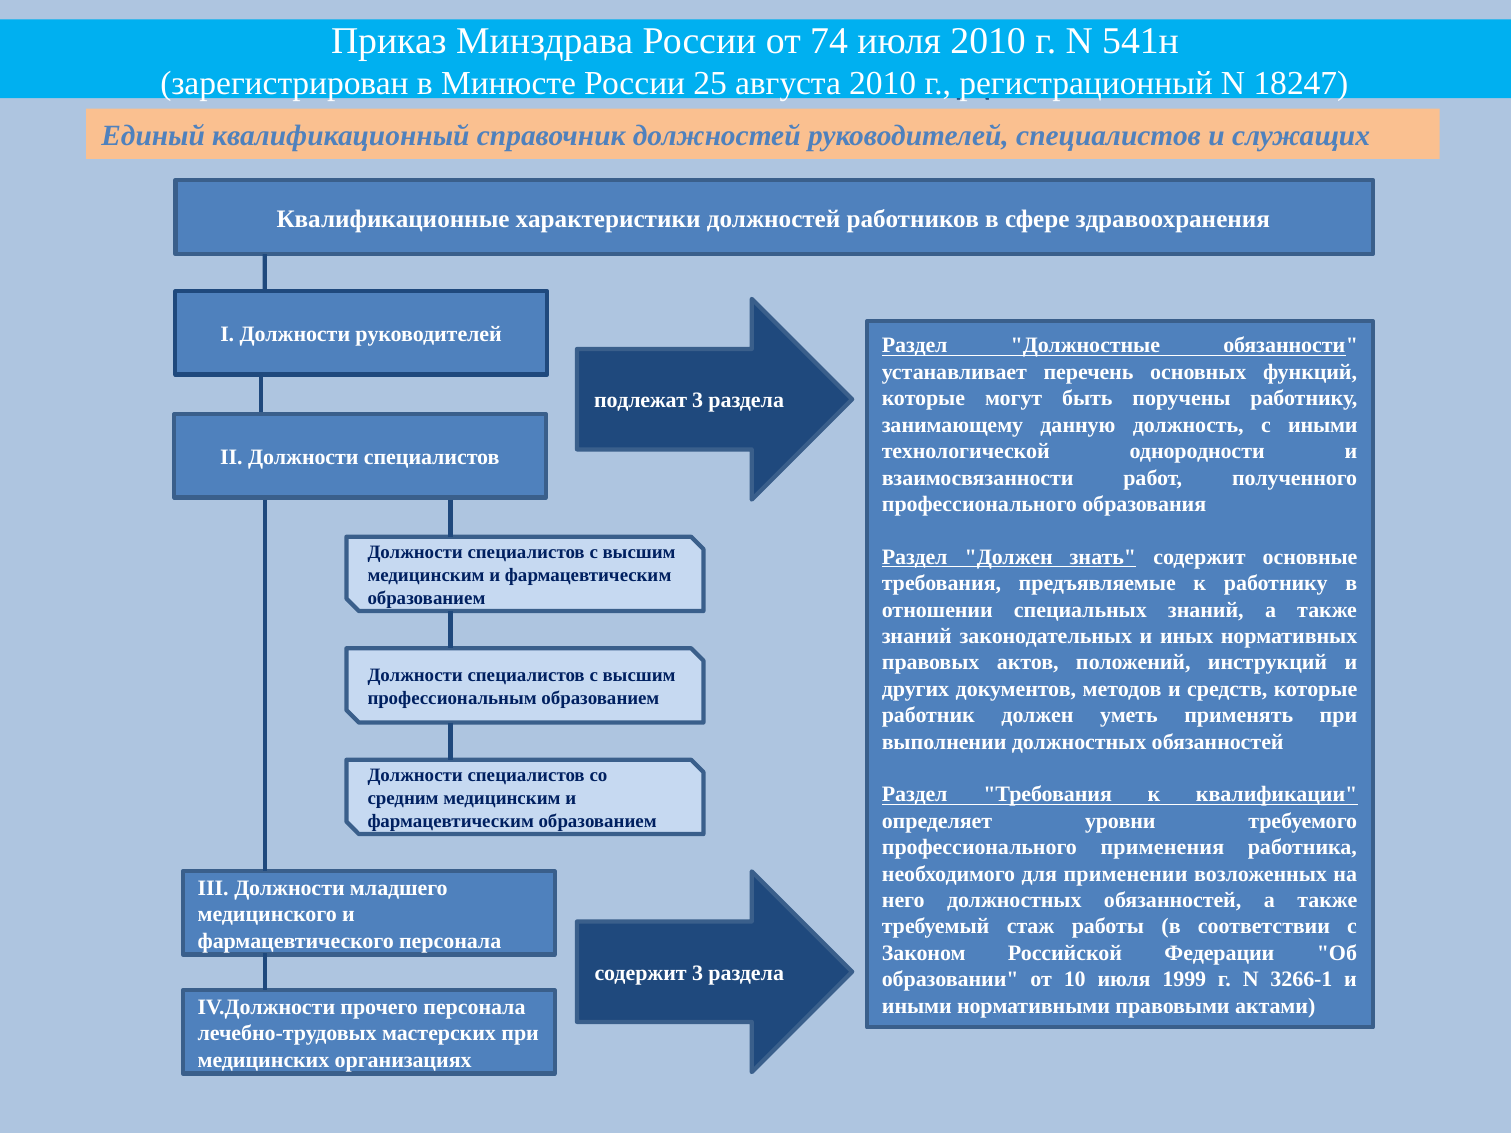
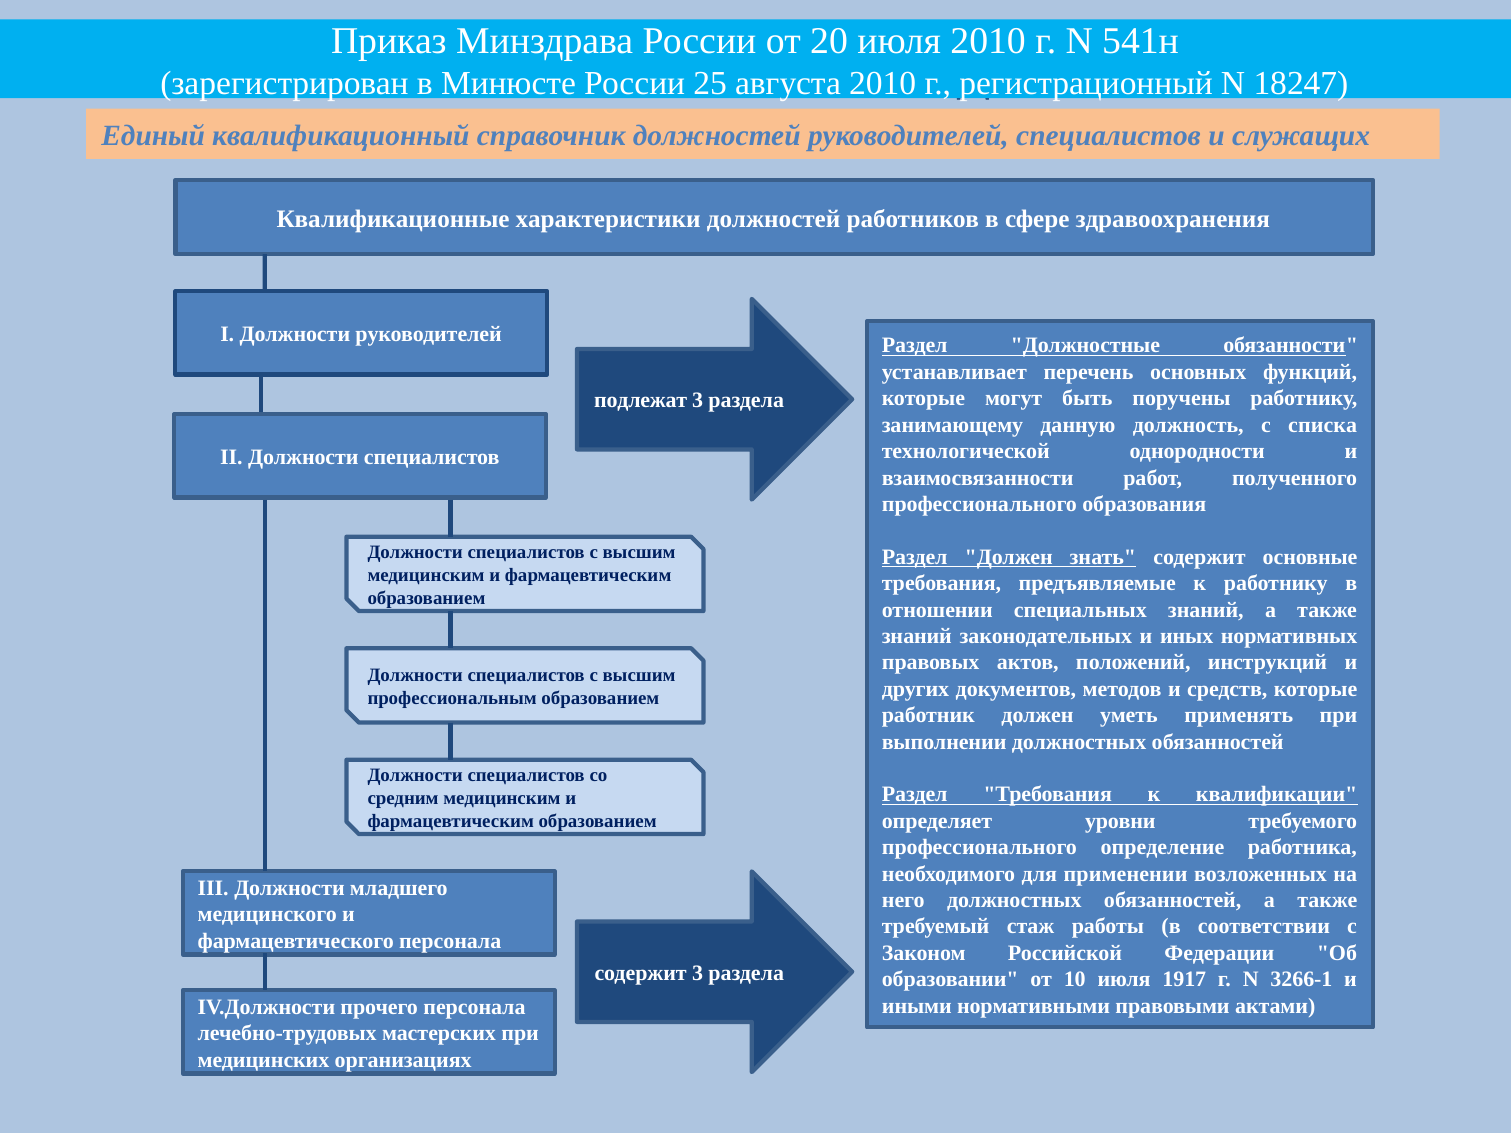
74: 74 -> 20 (829, 41)
с иными: иными -> списка (1323, 425)
применения: применения -> определение (1162, 848)
1999: 1999 -> 1917 (1184, 980)
